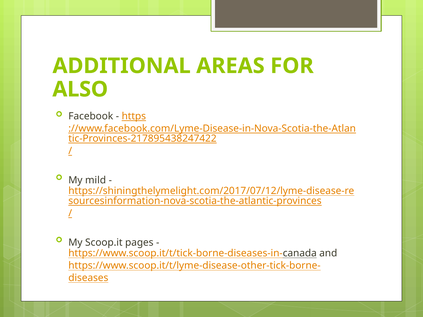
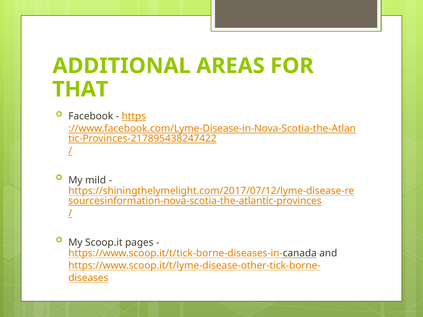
ALSO: ALSO -> THAT (80, 89)
